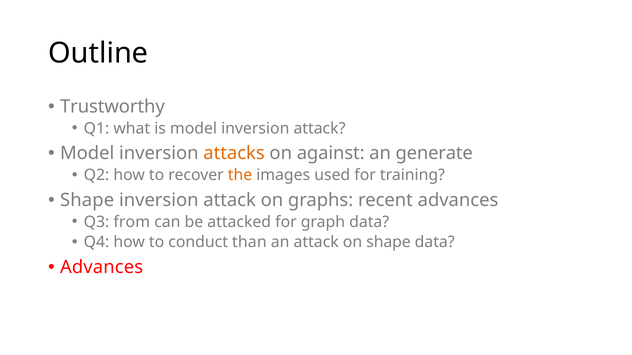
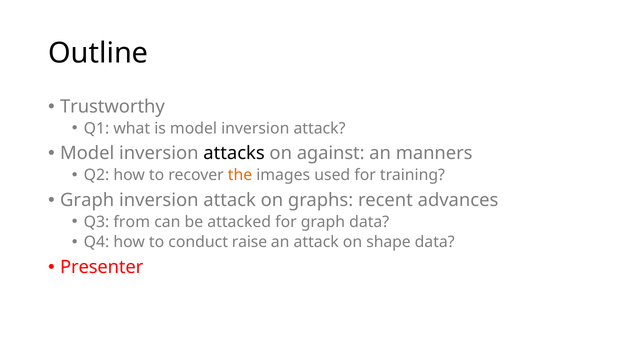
attacks colour: orange -> black (234, 154)
generate: generate -> manners (434, 154)
Shape: Shape -> Graph (87, 200)
than: than -> raise (250, 243)
Advances: Advances -> Presenter (102, 268)
